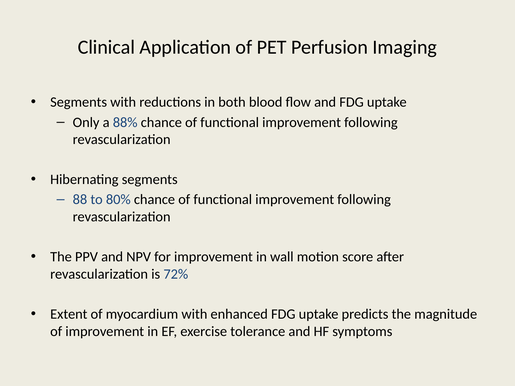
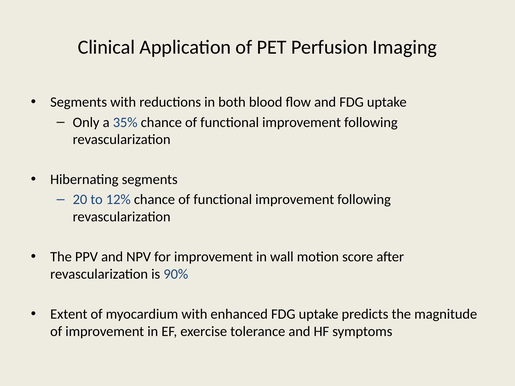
88%: 88% -> 35% (125, 122)
88: 88 -> 20 (80, 200)
80%: 80% -> 12% (118, 200)
72%: 72% -> 90% (176, 274)
